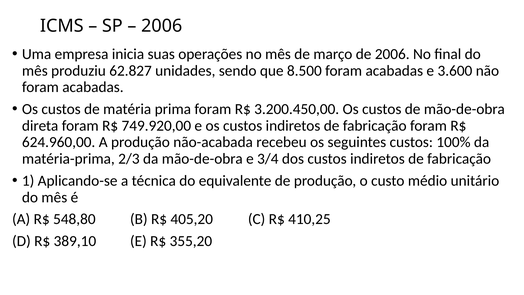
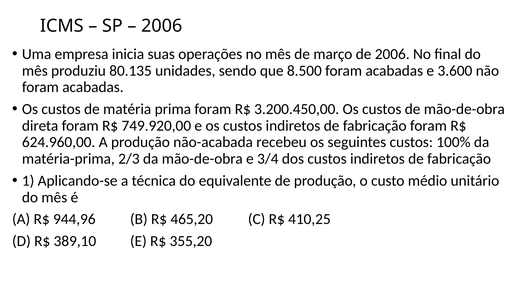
62.827: 62.827 -> 80.135 (131, 71)
548,80: 548,80 -> 944,96 (74, 219)
405,20: 405,20 -> 465,20 (192, 219)
